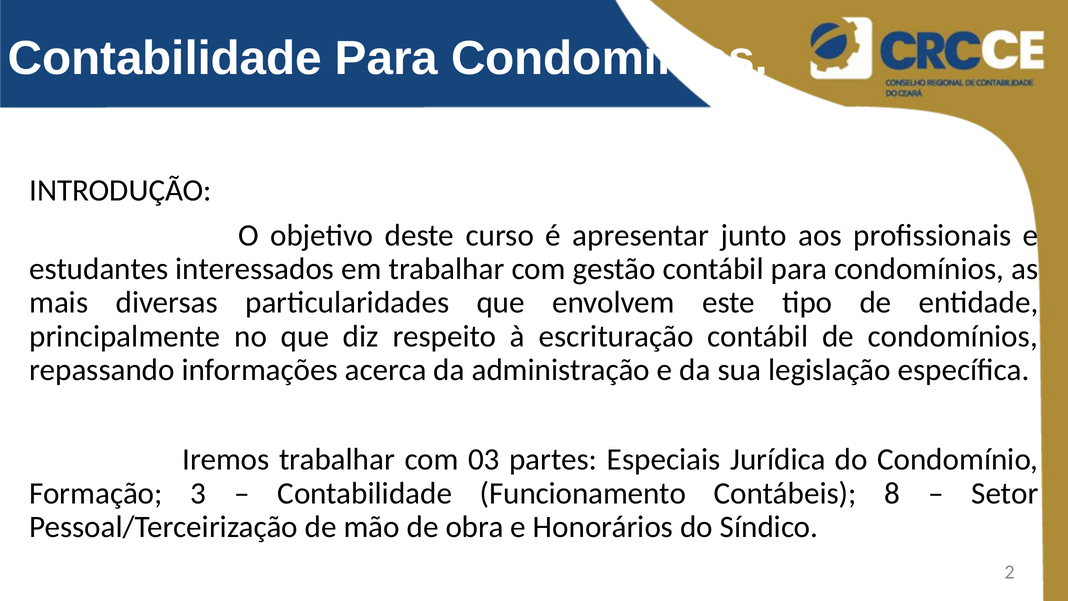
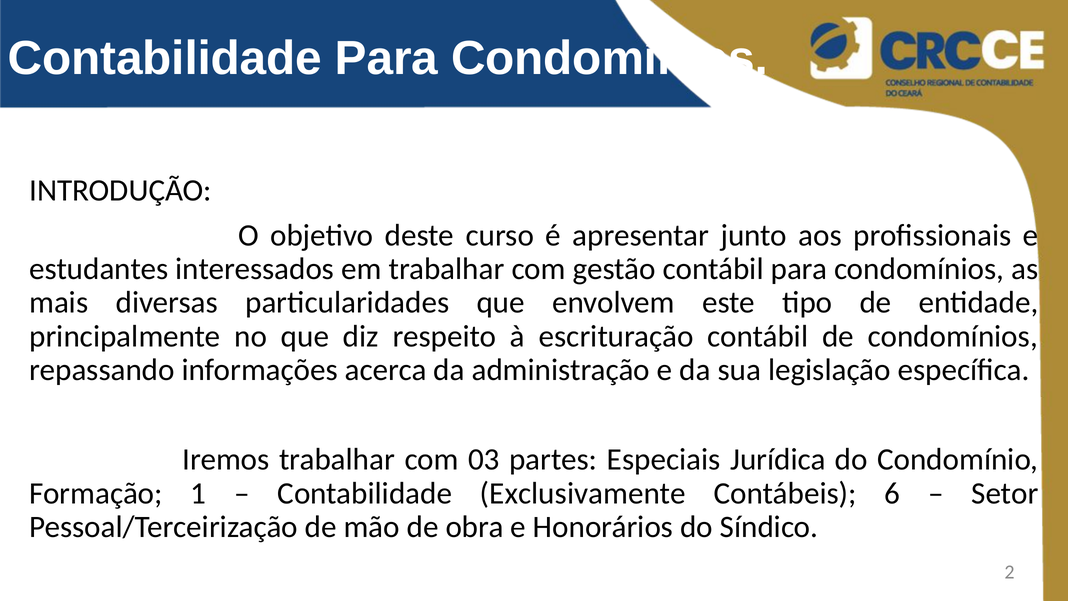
3: 3 -> 1 (198, 493)
Funcionamento: Funcionamento -> Exclusivamente (583, 493)
8: 8 -> 6 (892, 493)
